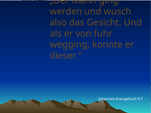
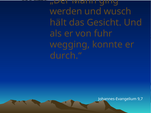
also: also -> hält (58, 23)
dieser.“: dieser.“ -> durch.“ (66, 56)
